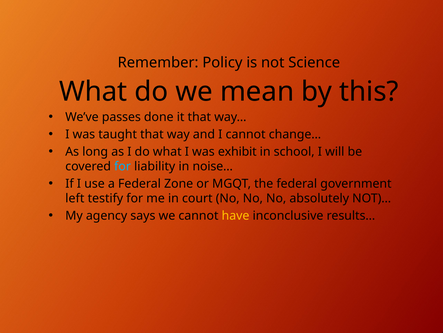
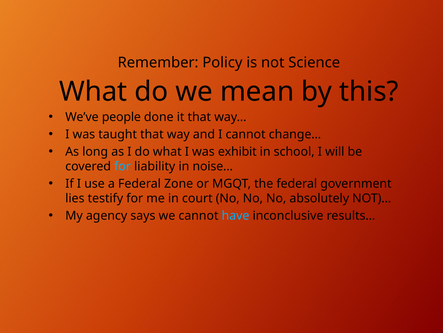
passes: passes -> people (121, 117)
left: left -> lies (75, 198)
have colour: yellow -> light blue (236, 215)
